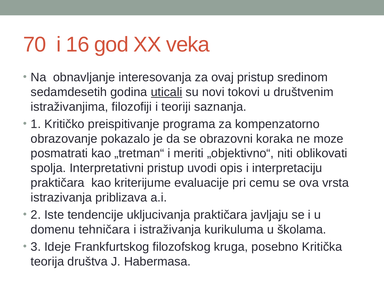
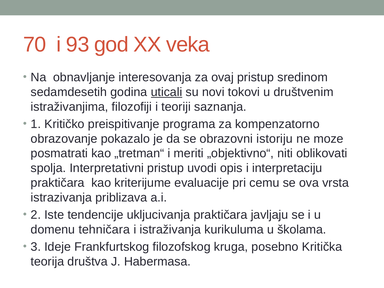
16: 16 -> 93 (78, 45)
koraka: koraka -> istoriju (275, 139)
